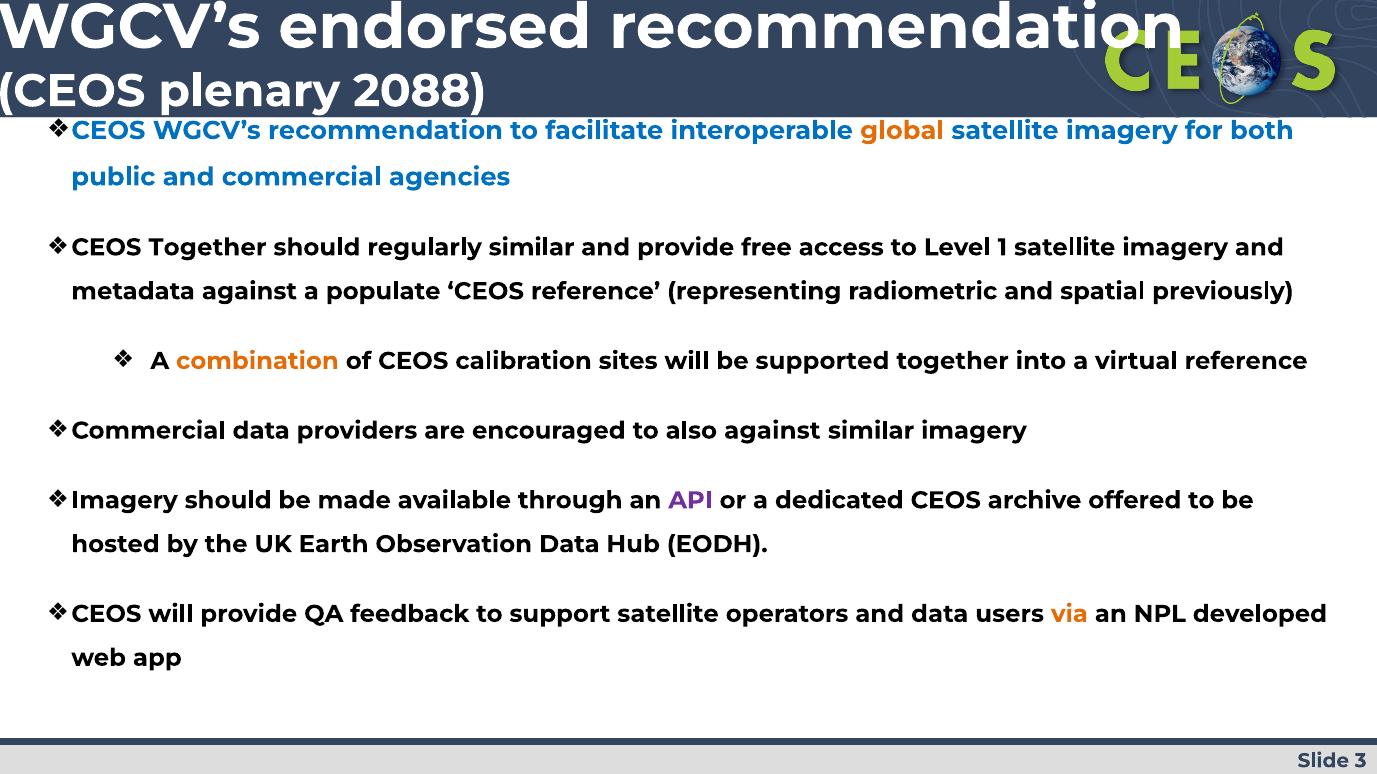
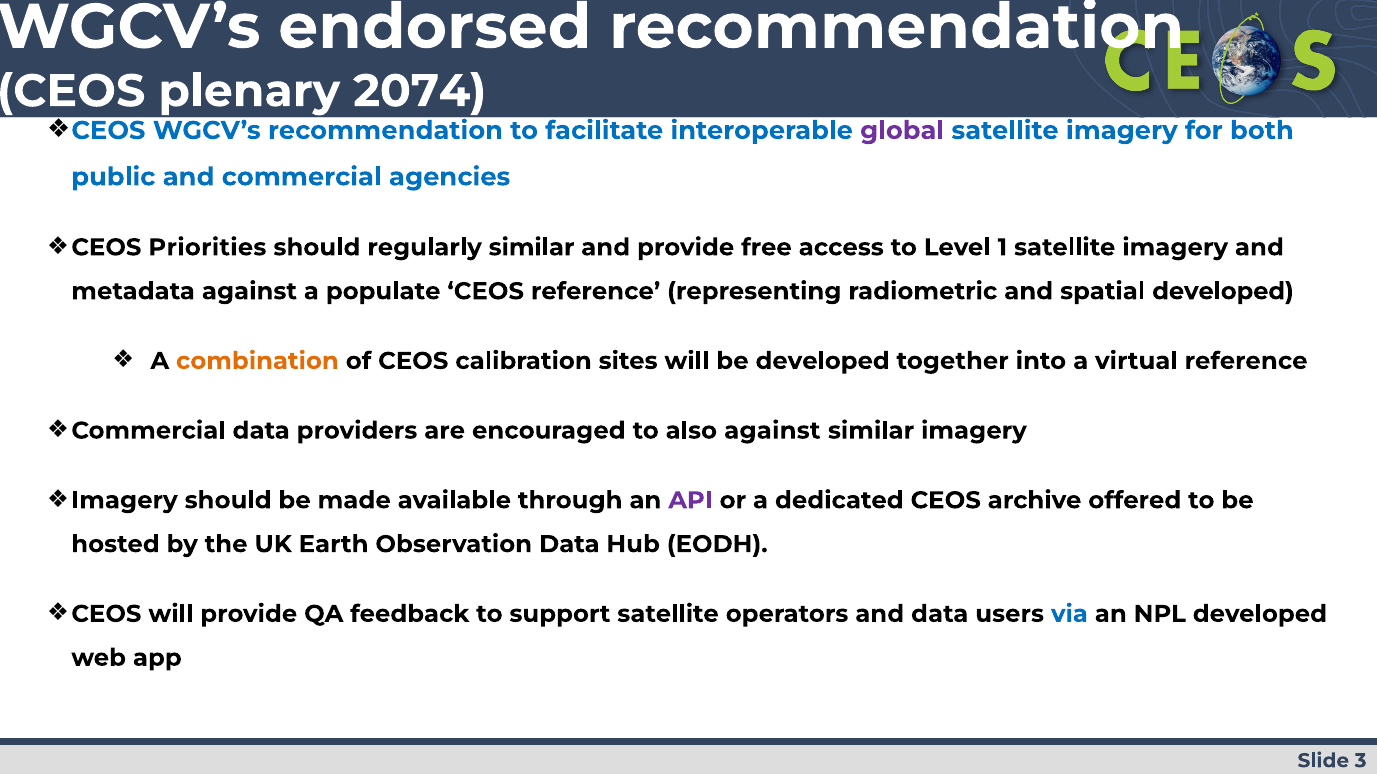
2088: 2088 -> 2074 (420, 91)
global colour: orange -> purple (902, 131)
CEOS Together: Together -> Priorities (207, 248)
spatial previously: previously -> developed (1223, 291)
be supported: supported -> developed (823, 361)
via colour: orange -> blue (1069, 614)
